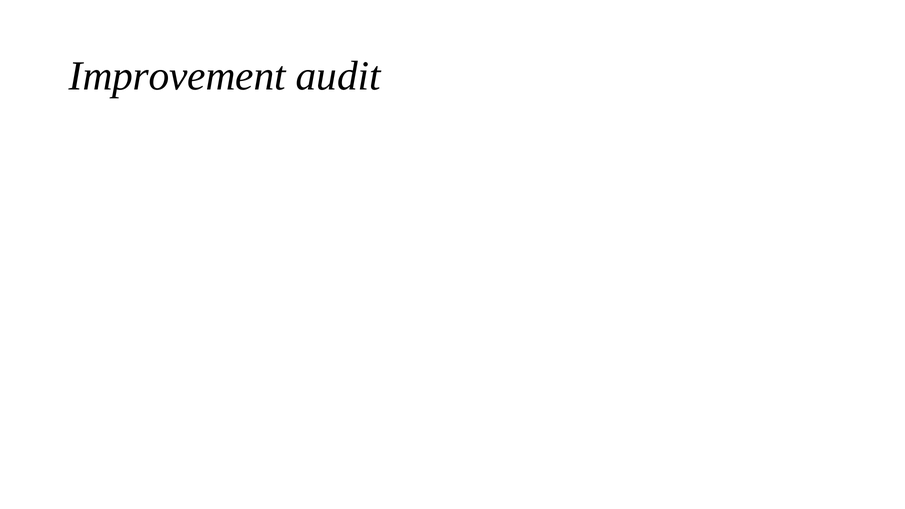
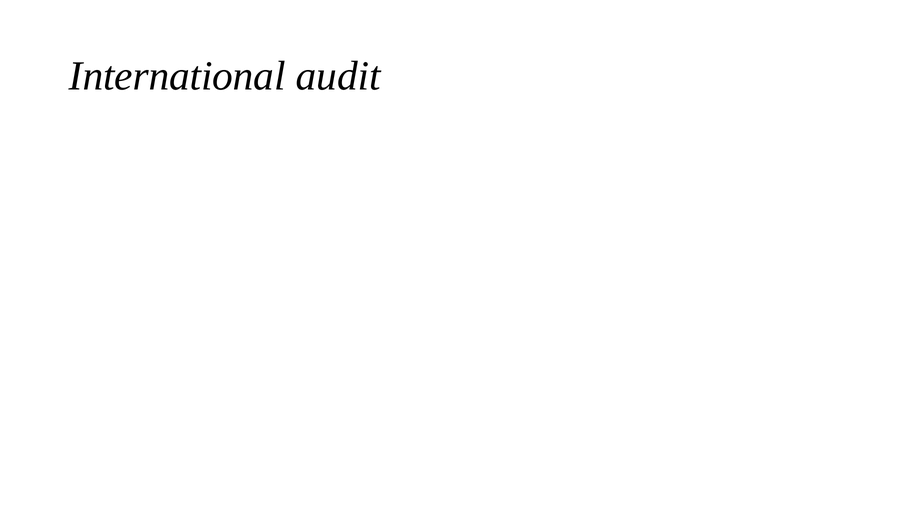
Improvement: Improvement -> International (177, 76)
